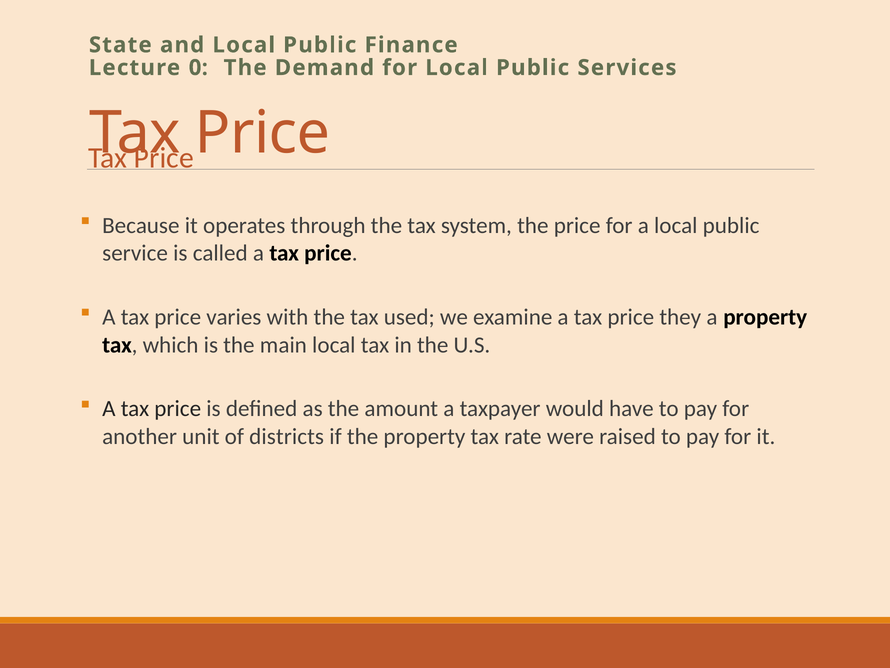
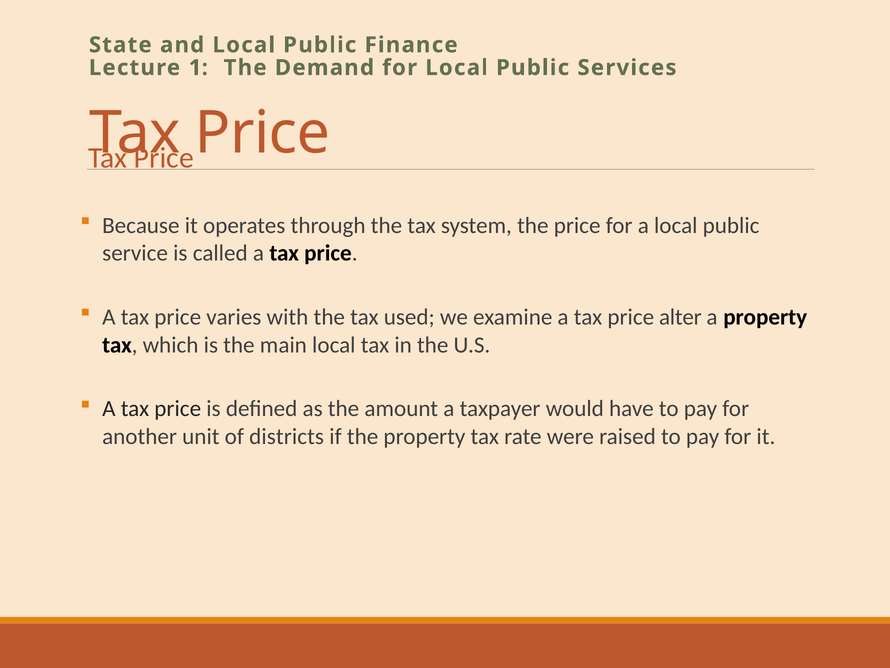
0: 0 -> 1 (198, 68)
they: they -> alter (680, 317)
